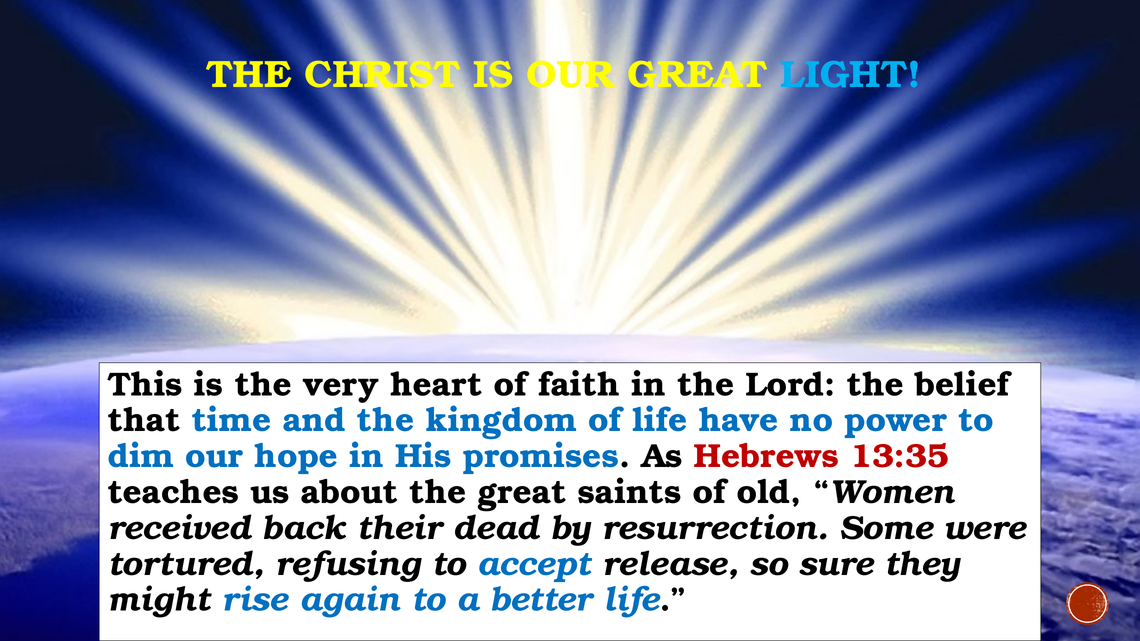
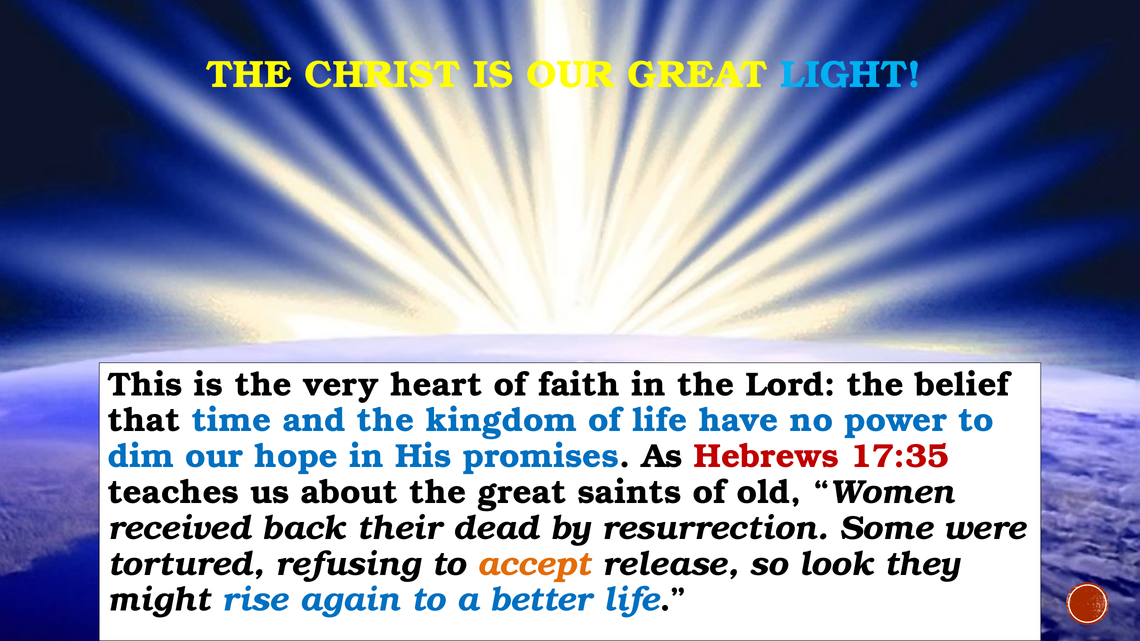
13:35: 13:35 -> 17:35 (900, 457)
accept colour: blue -> orange (534, 564)
sure: sure -> look (836, 564)
